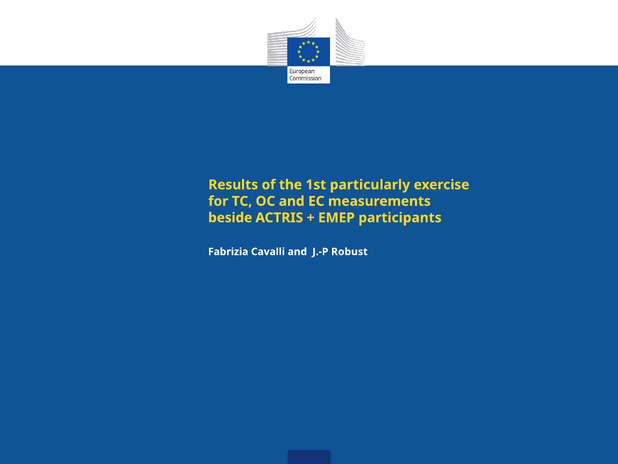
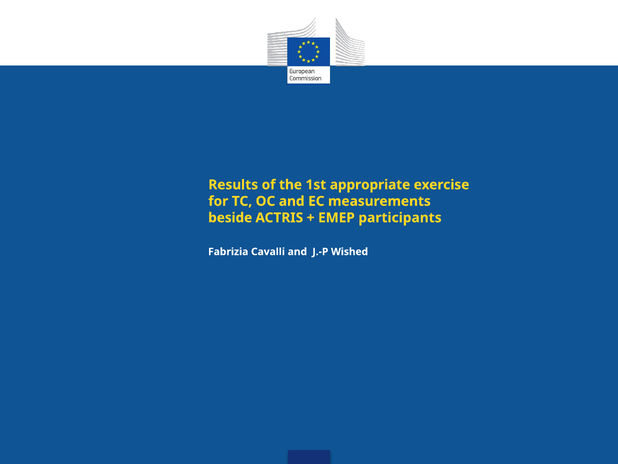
particularly: particularly -> appropriate (370, 185)
Robust: Robust -> Wished (350, 251)
